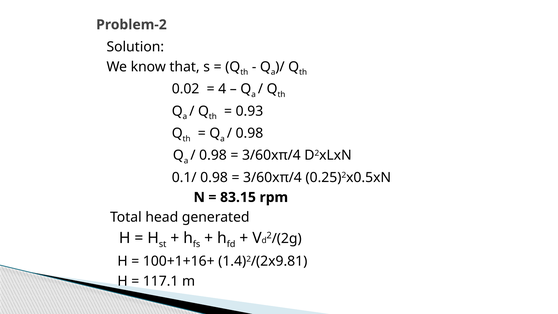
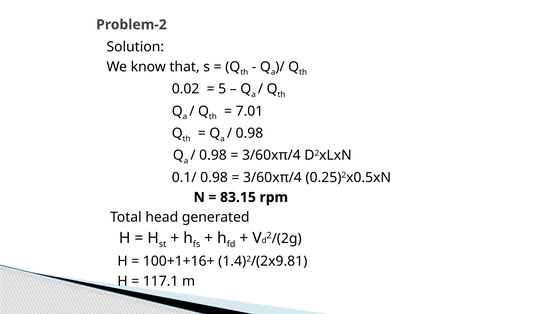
4: 4 -> 5 (222, 89)
0.93: 0.93 -> 7.01 (249, 111)
